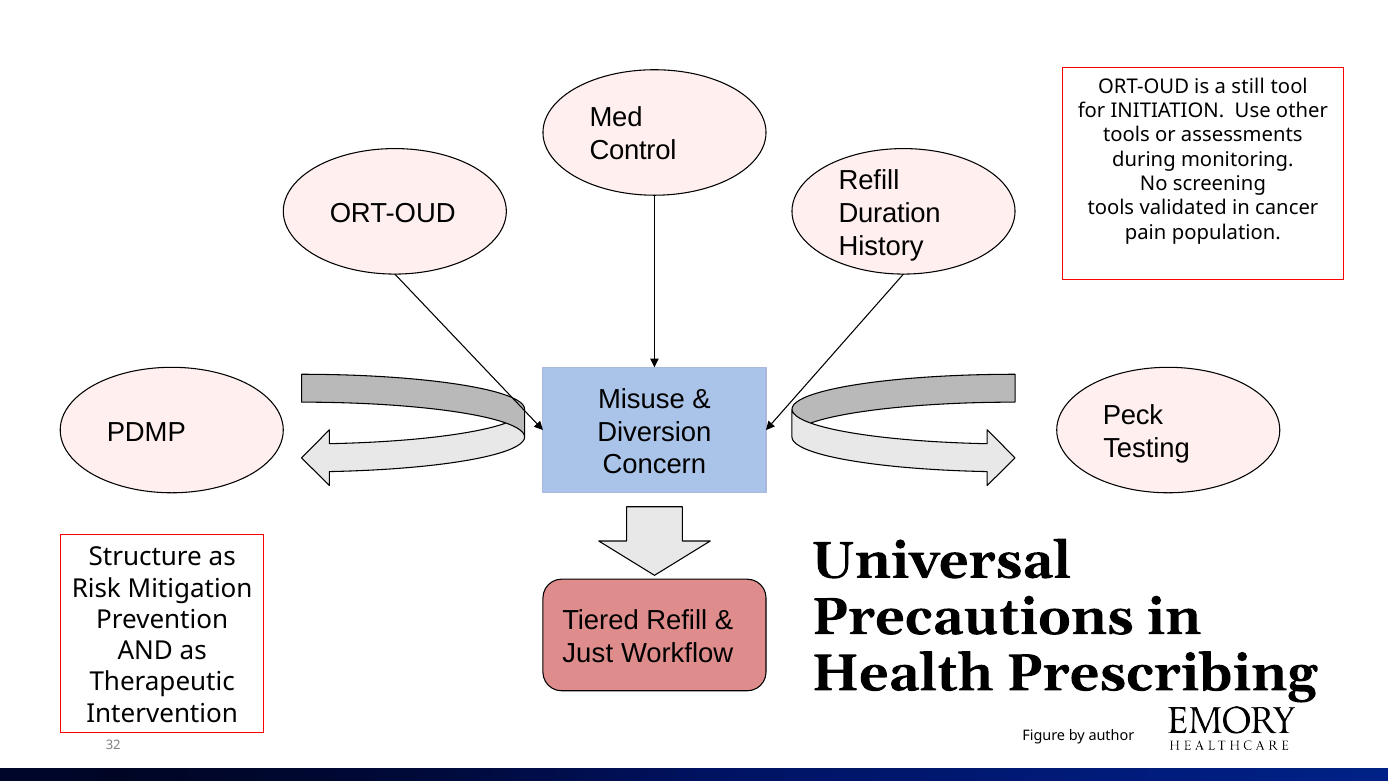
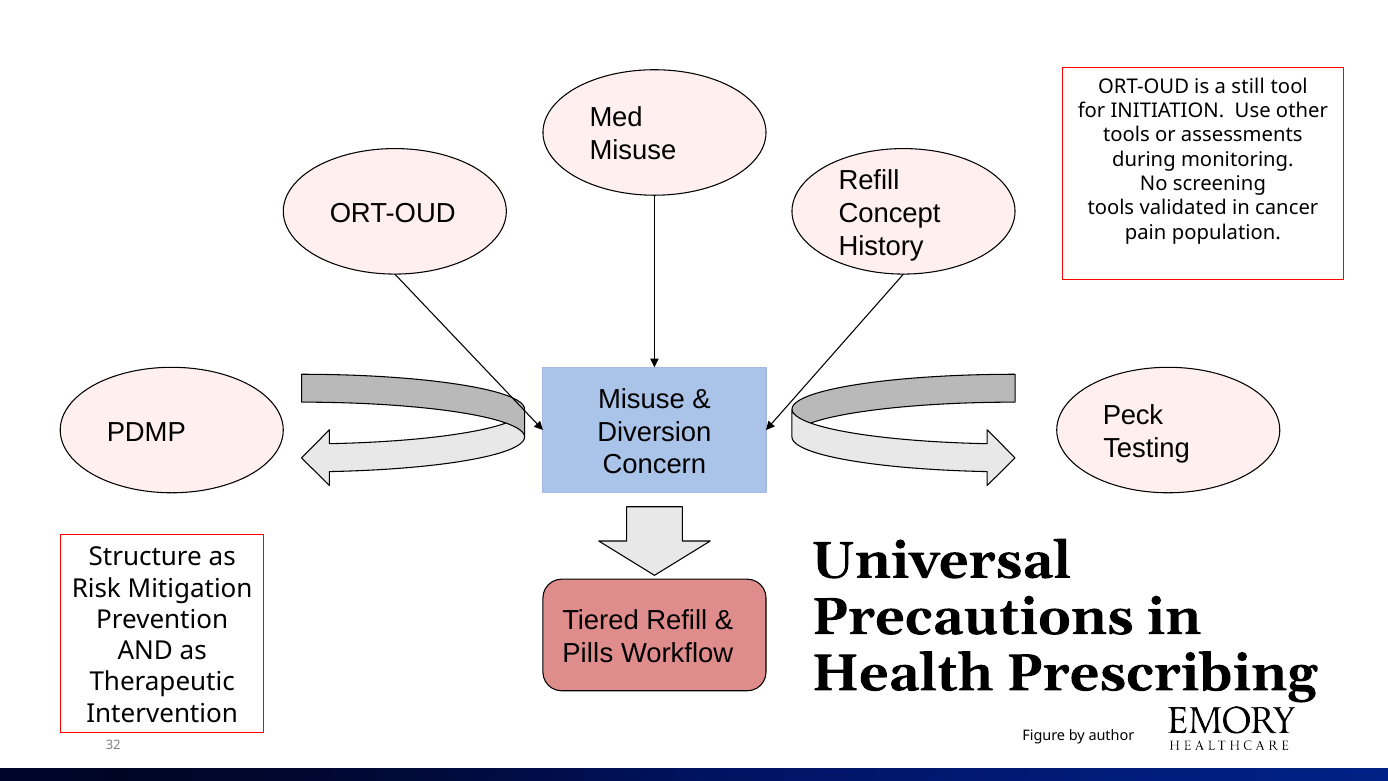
Control: Control -> Misuse (633, 151)
Duration: Duration -> Concept (890, 213)
Just: Just -> Pills (588, 653)
